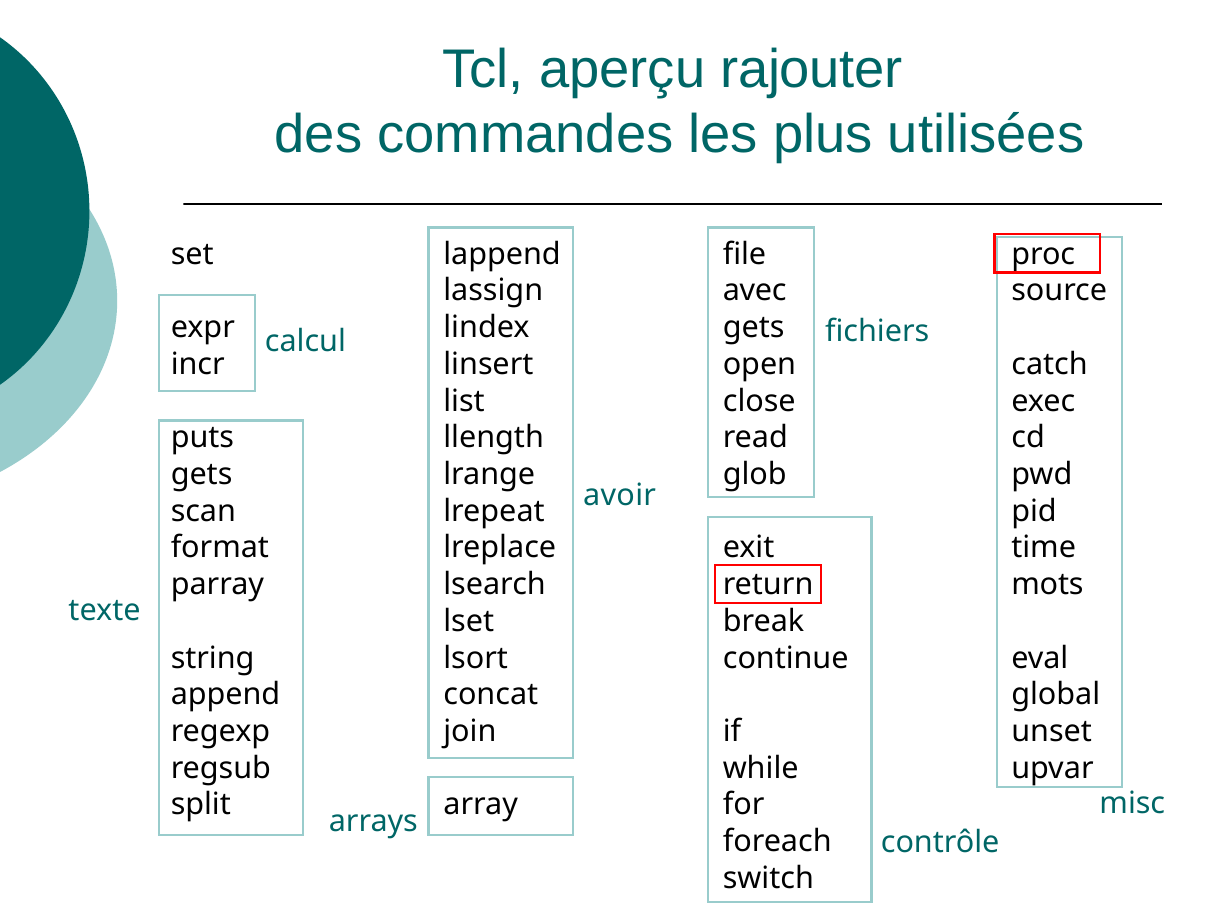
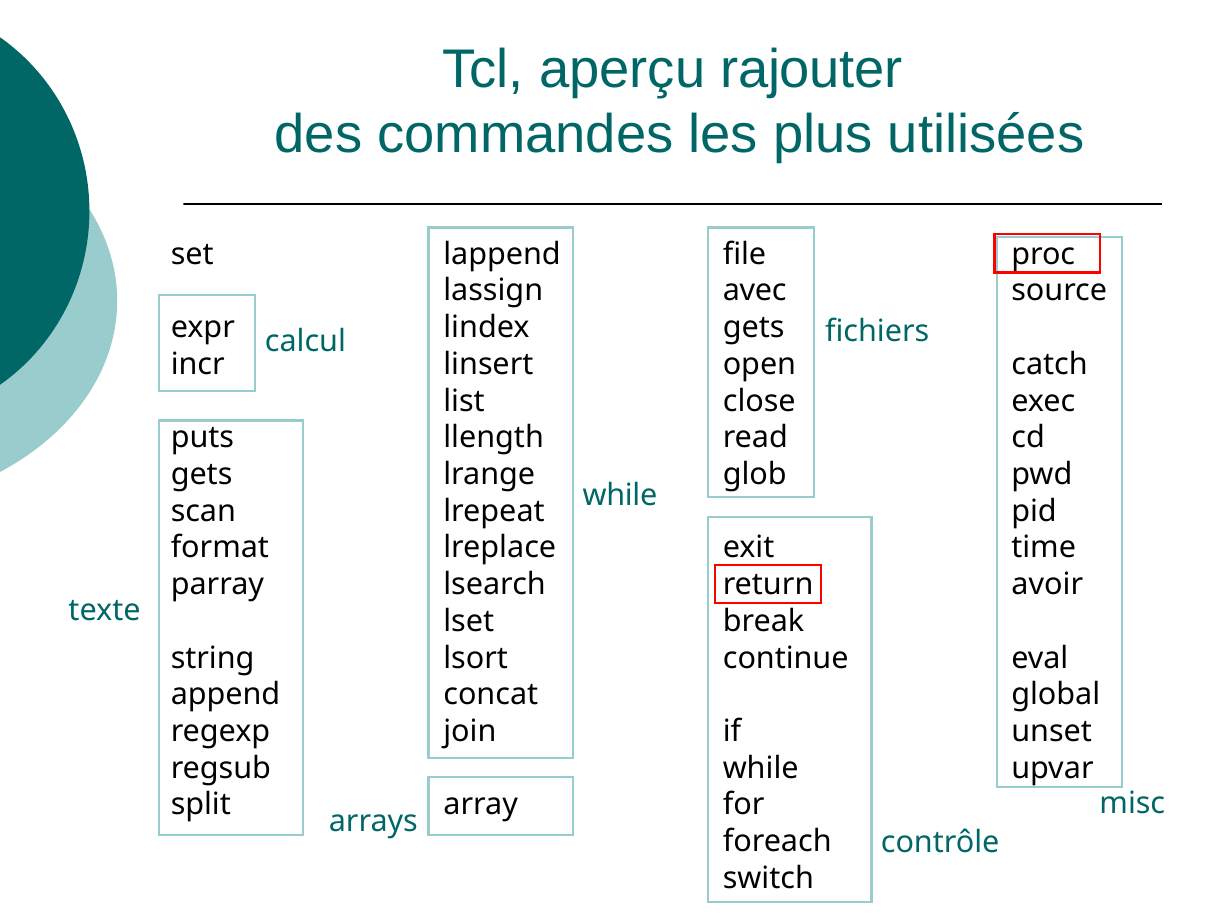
avoir: avoir -> while (620, 495)
mots: mots -> avoir (1047, 584)
